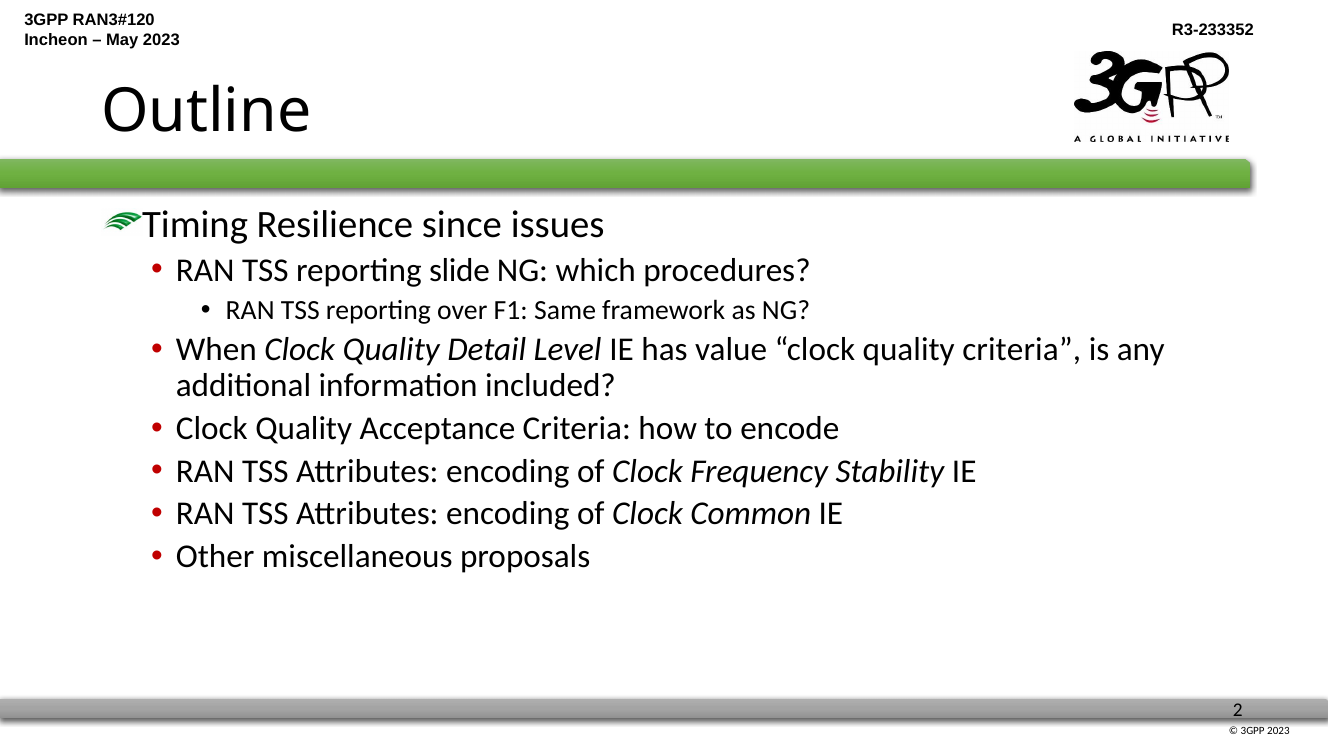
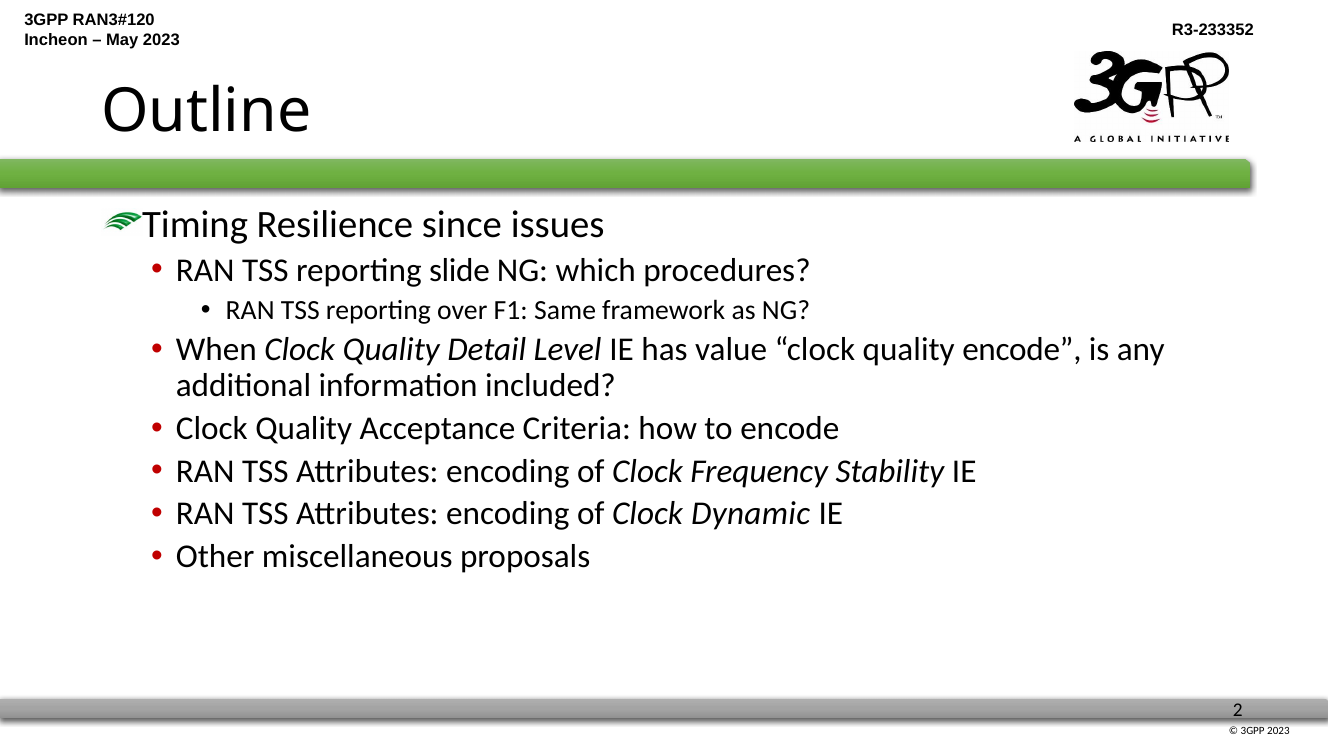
quality criteria: criteria -> encode (1022, 350)
Common: Common -> Dynamic (751, 514)
